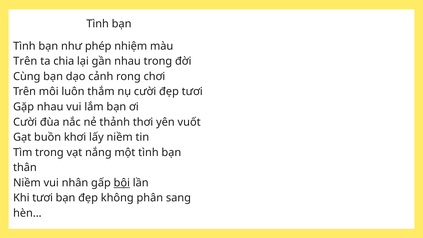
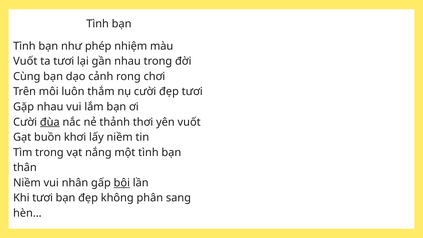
Trên: Trên -> Vuốt (25, 61)
ta chia: chia -> tươi (64, 61)
đùa underline: none -> present (50, 122)
